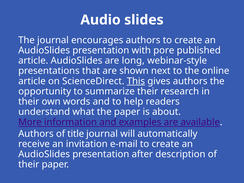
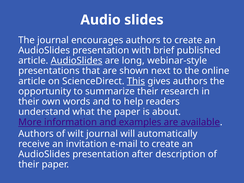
pore: pore -> brief (164, 50)
AudioSlides underline: none -> present (77, 61)
title: title -> wilt (76, 134)
